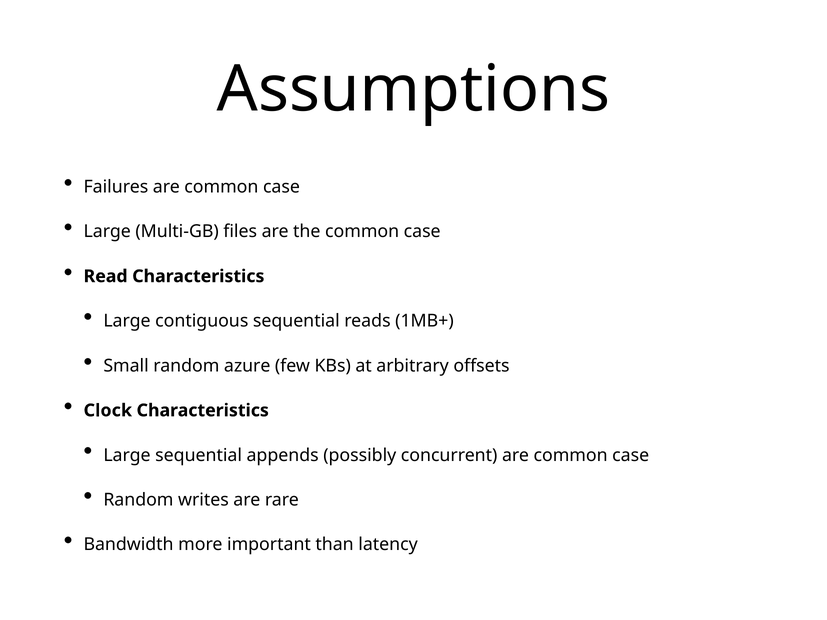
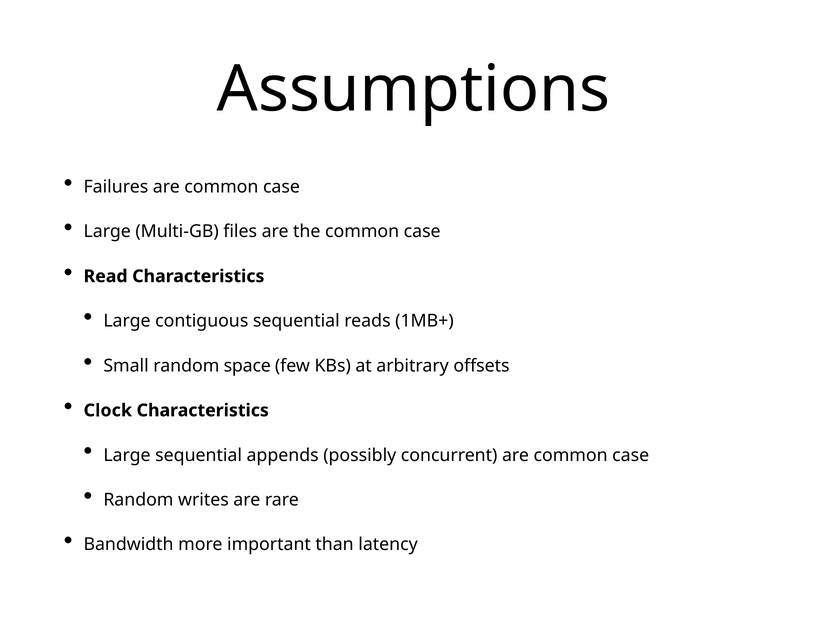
azure: azure -> space (247, 366)
